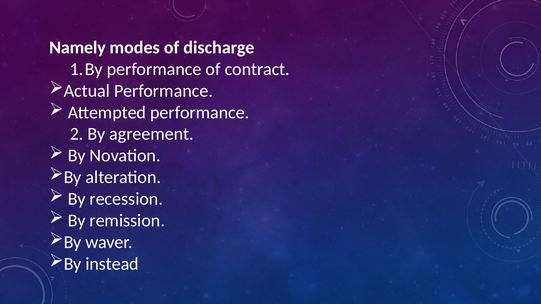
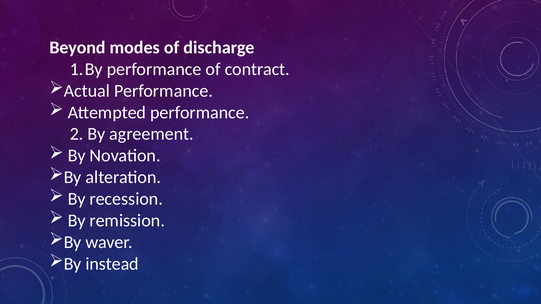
Namely: Namely -> Beyond (77, 48)
